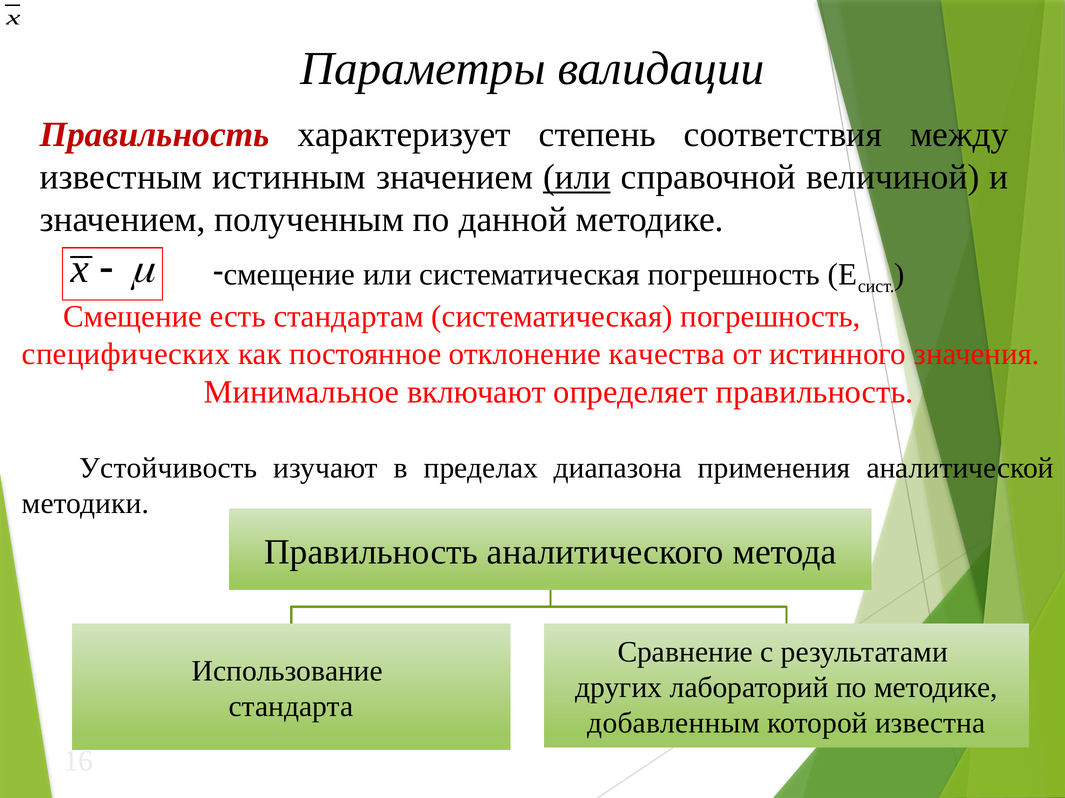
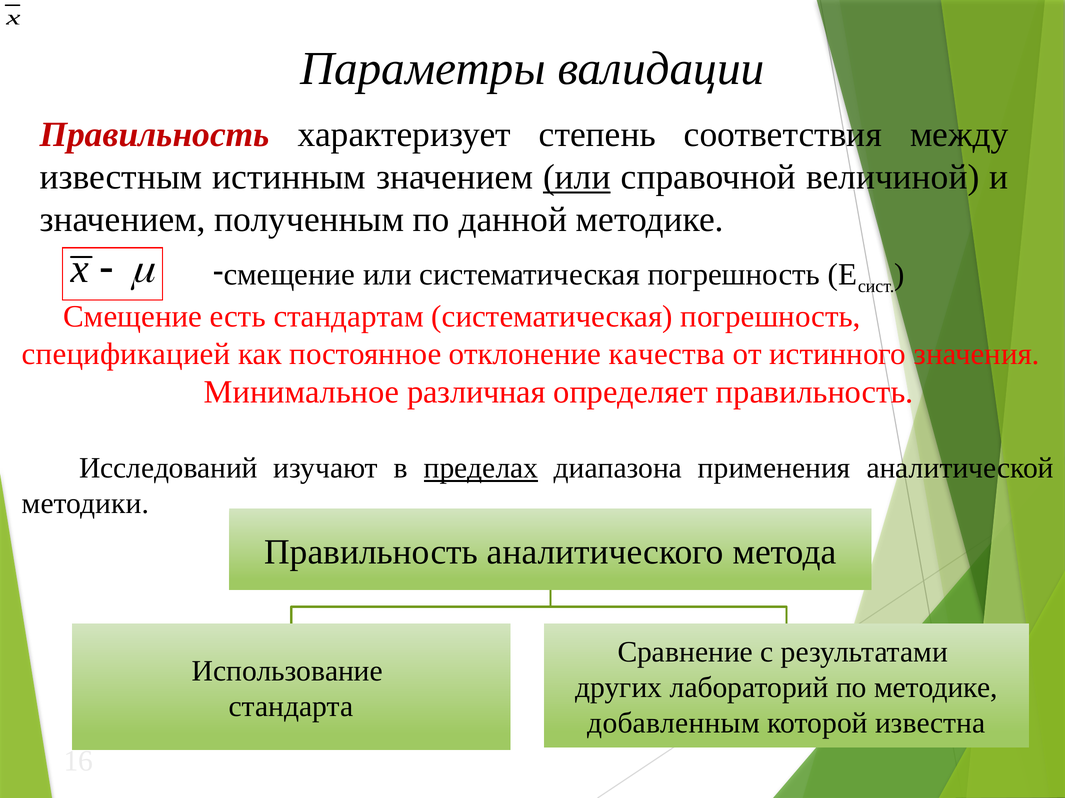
специфических: специфических -> спецификацией (126, 354)
включают: включают -> различная (476, 392)
Устойчивость: Устойчивость -> Исследований (168, 469)
пределах underline: none -> present (481, 469)
